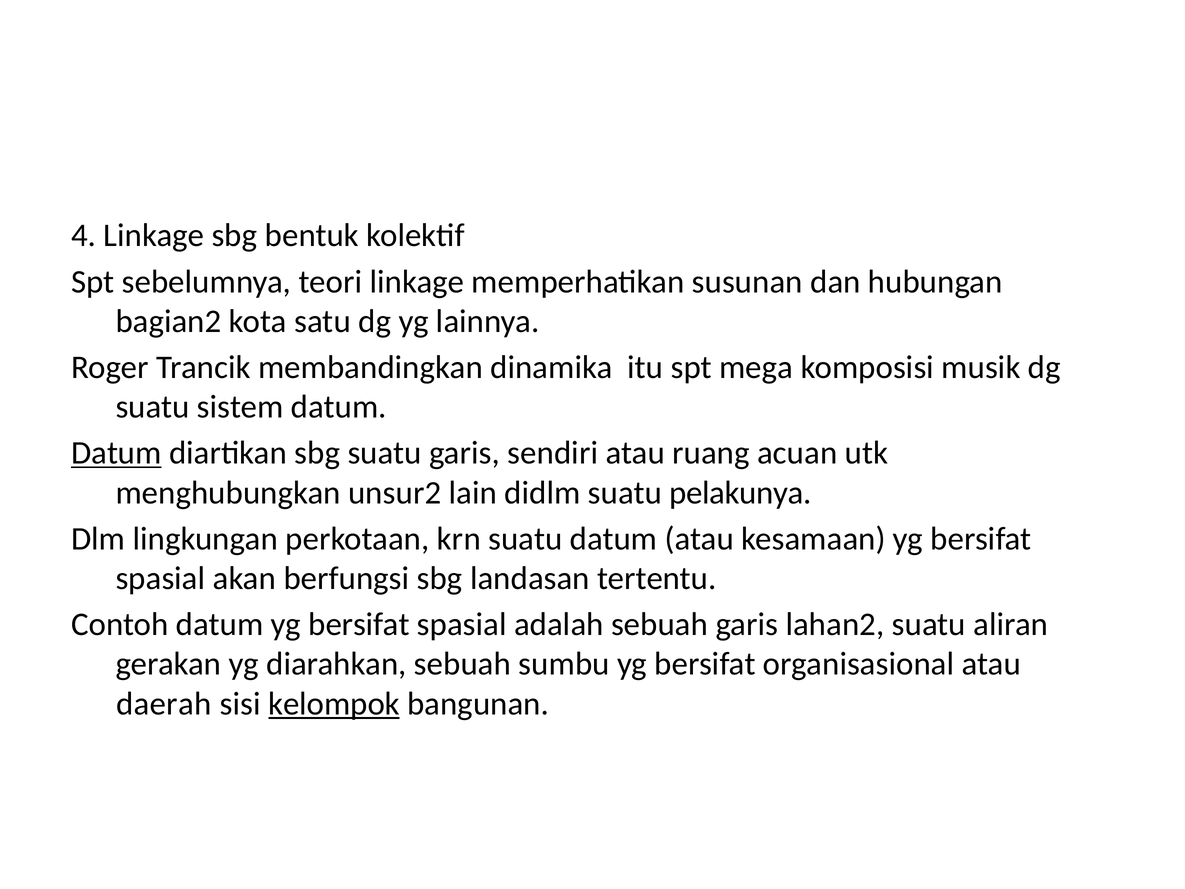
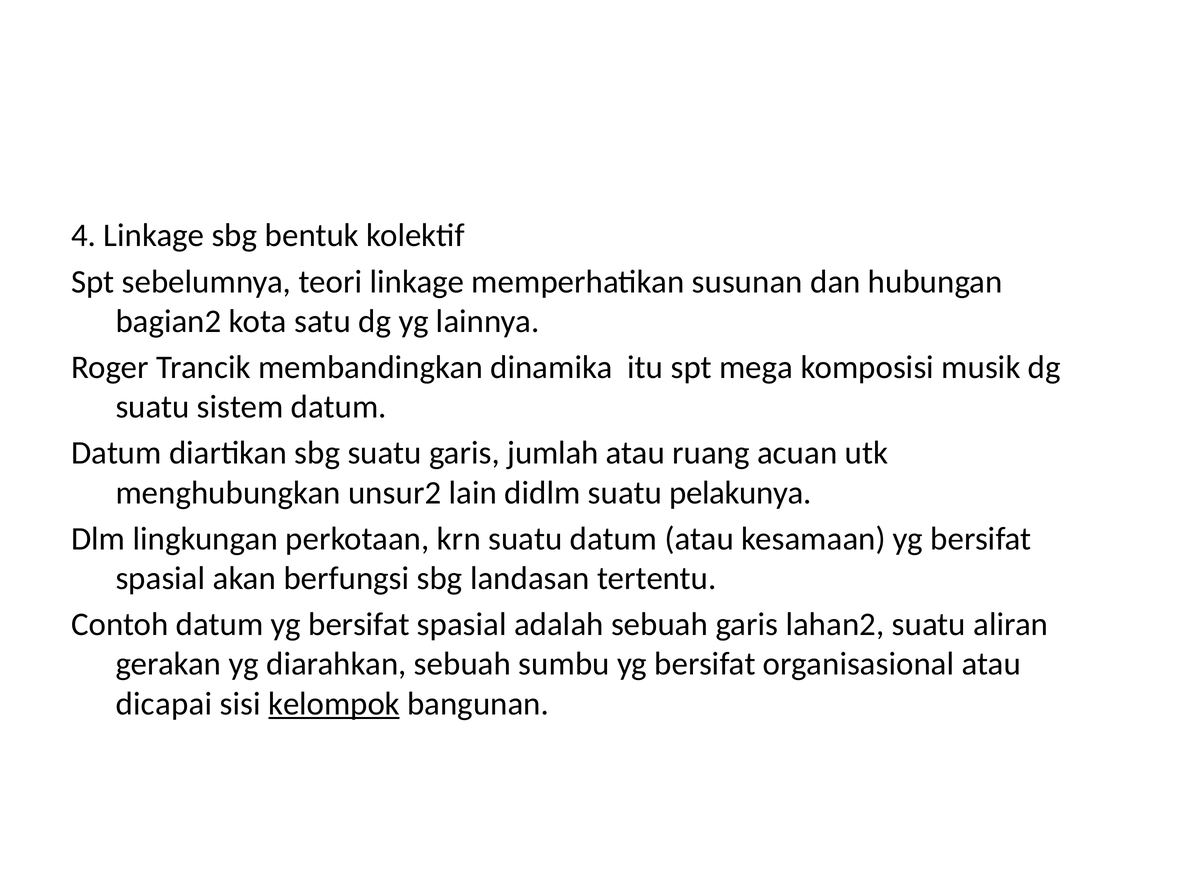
Datum underline: present -> none (116, 453)
sendiri: sendiri -> jumlah (553, 453)
daerah: daerah -> dicapai (164, 703)
